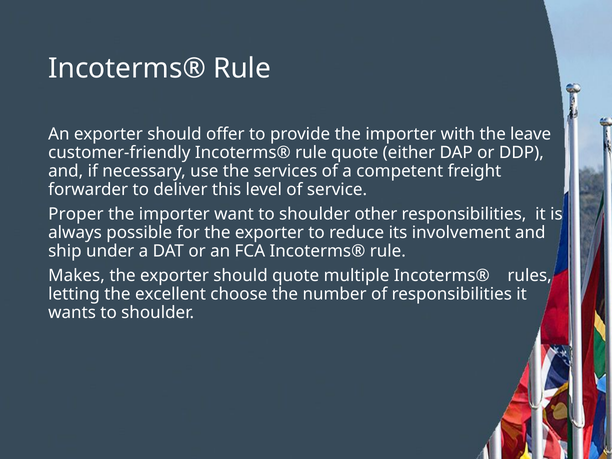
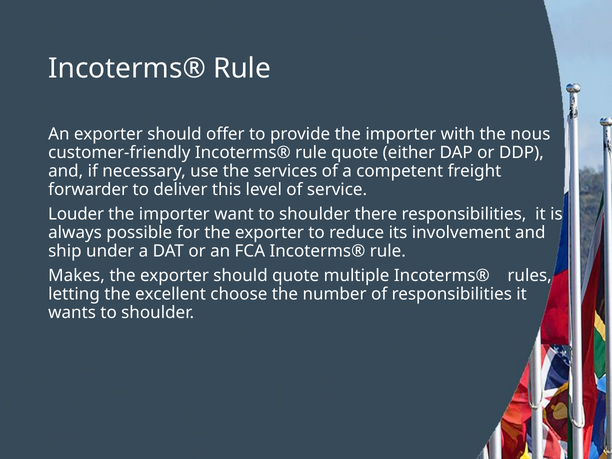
leave: leave -> nous (530, 134)
Proper: Proper -> Louder (76, 214)
other: other -> there (376, 214)
